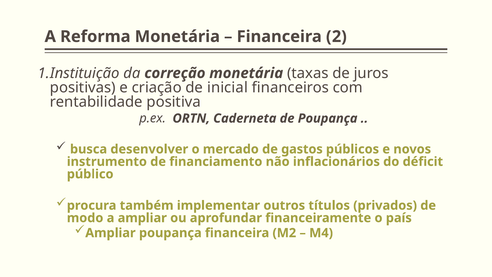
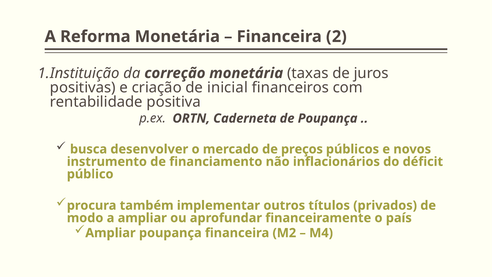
gastos: gastos -> preços (302, 149)
